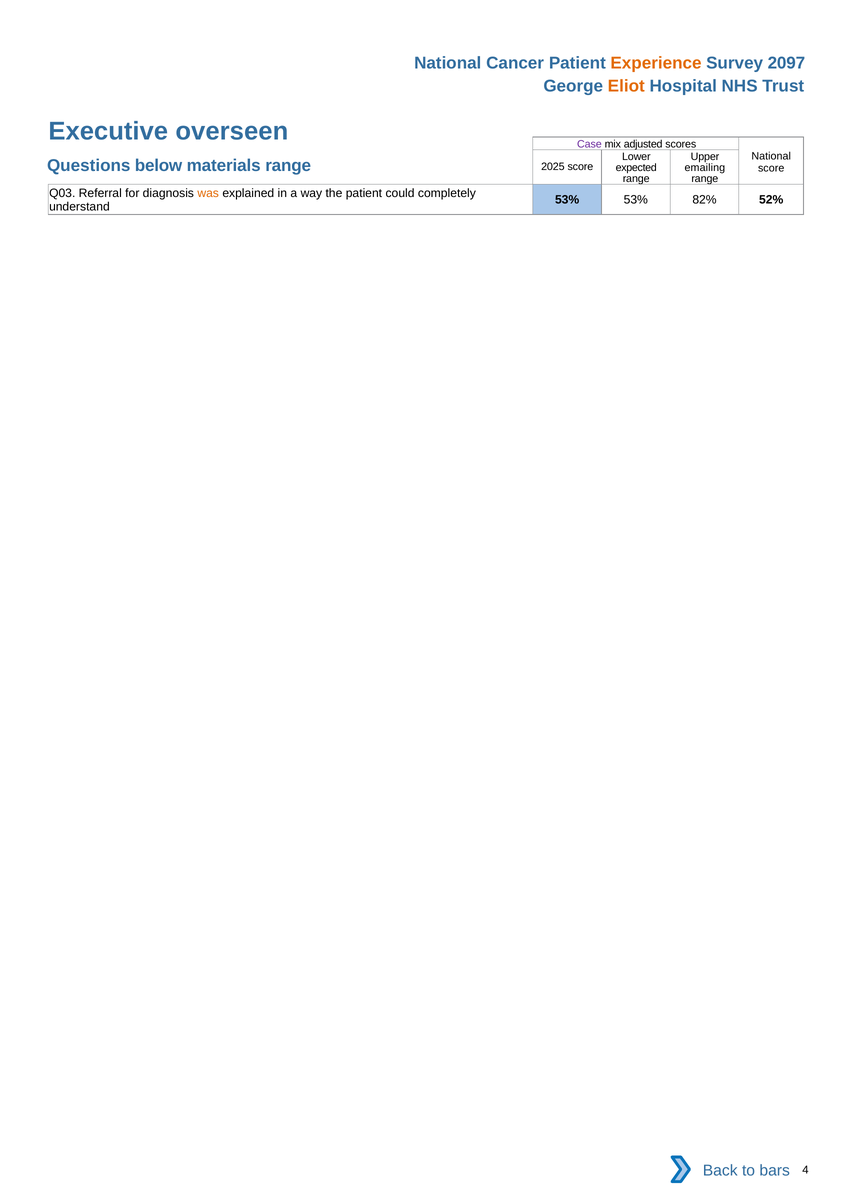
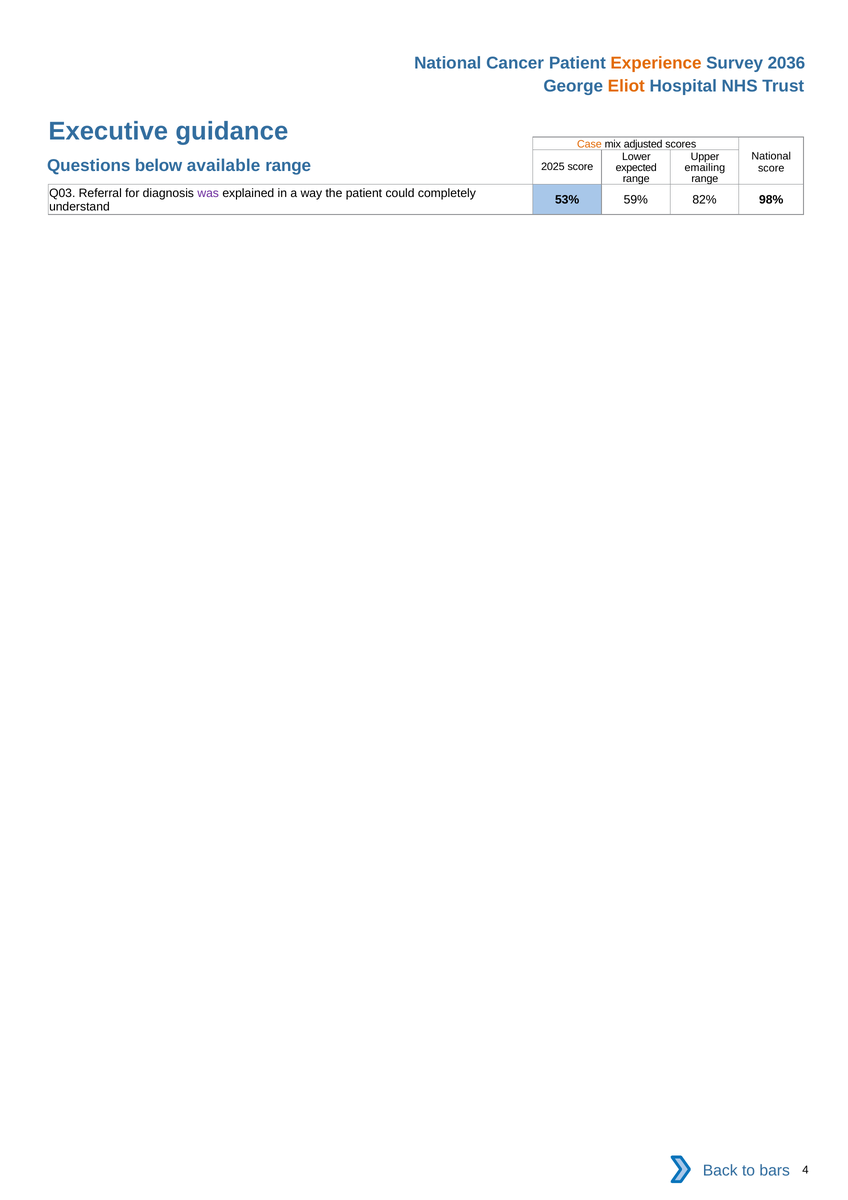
2097: 2097 -> 2036 (786, 63)
overseen: overseen -> guidance (232, 132)
Case colour: purple -> orange (589, 144)
materials: materials -> available (224, 166)
was colour: orange -> purple (208, 193)
53% 53%: 53% -> 59% (636, 200)
52%: 52% -> 98% (771, 200)
